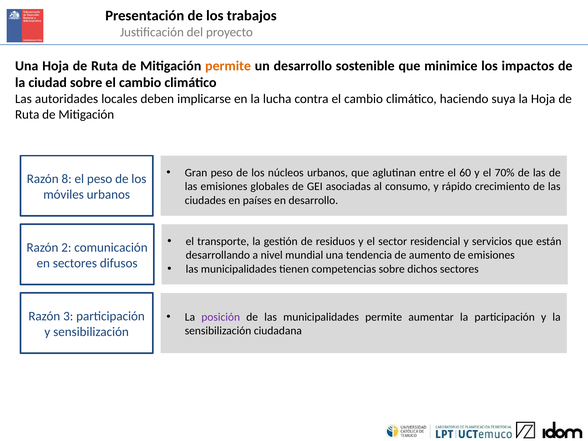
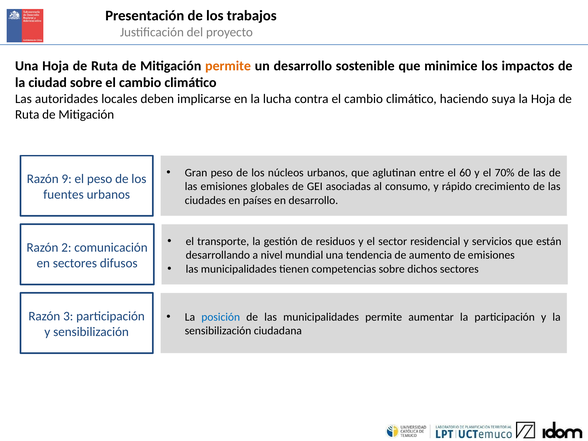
8: 8 -> 9 (67, 179)
móviles: móviles -> fuentes (63, 195)
posición colour: purple -> blue (221, 317)
